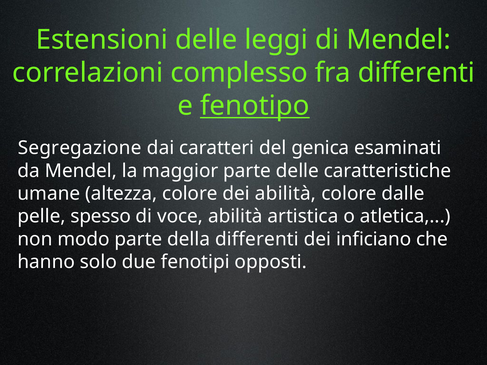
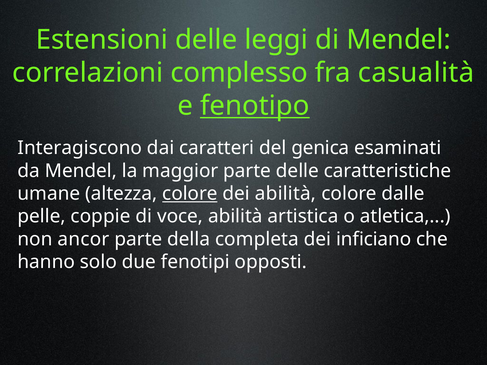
fra differenti: differenti -> casualità (416, 73)
Segregazione: Segregazione -> Interagiscono (80, 148)
colore underline: none -> present (190, 194)
spesso: spesso -> coppie (101, 217)
modo: modo -> ancor (83, 239)
della differenti: differenti -> completa (257, 239)
